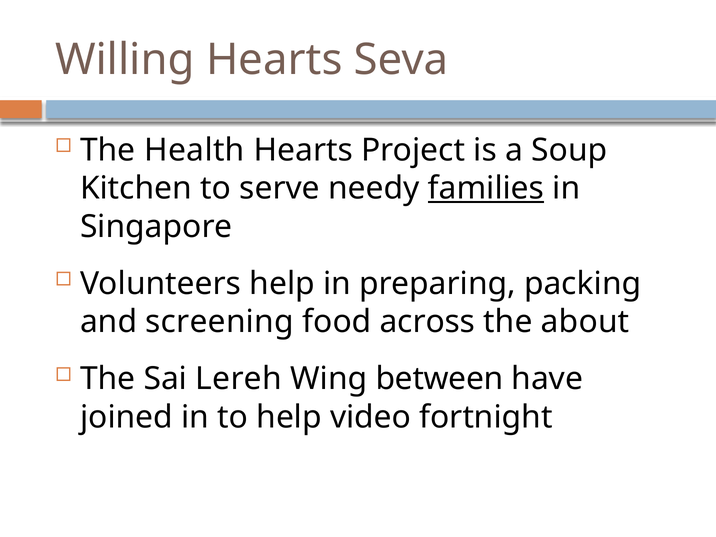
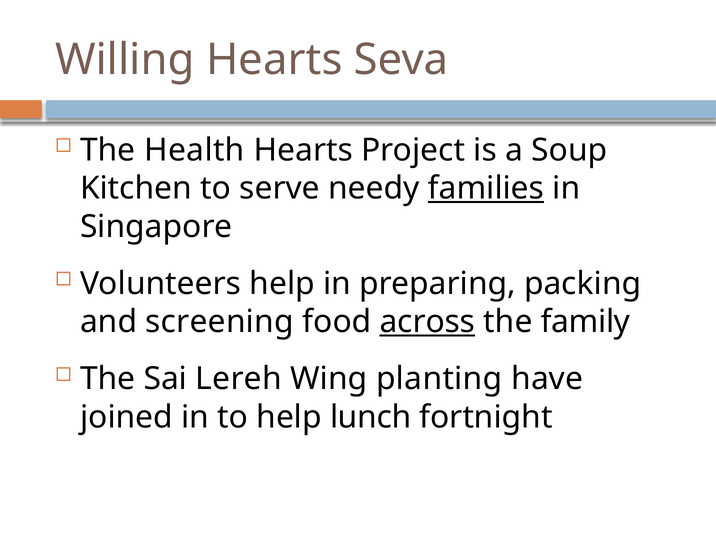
across underline: none -> present (427, 322)
about: about -> family (585, 322)
between: between -> planting (439, 379)
video: video -> lunch (371, 417)
